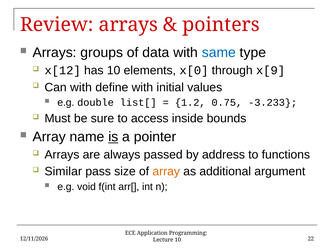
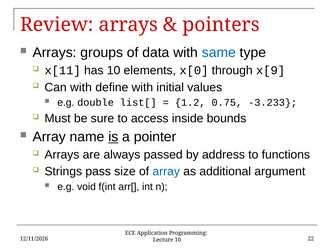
x[12: x[12 -> x[11 (63, 71)
Similar: Similar -> Strings (63, 172)
array colour: orange -> blue (166, 172)
